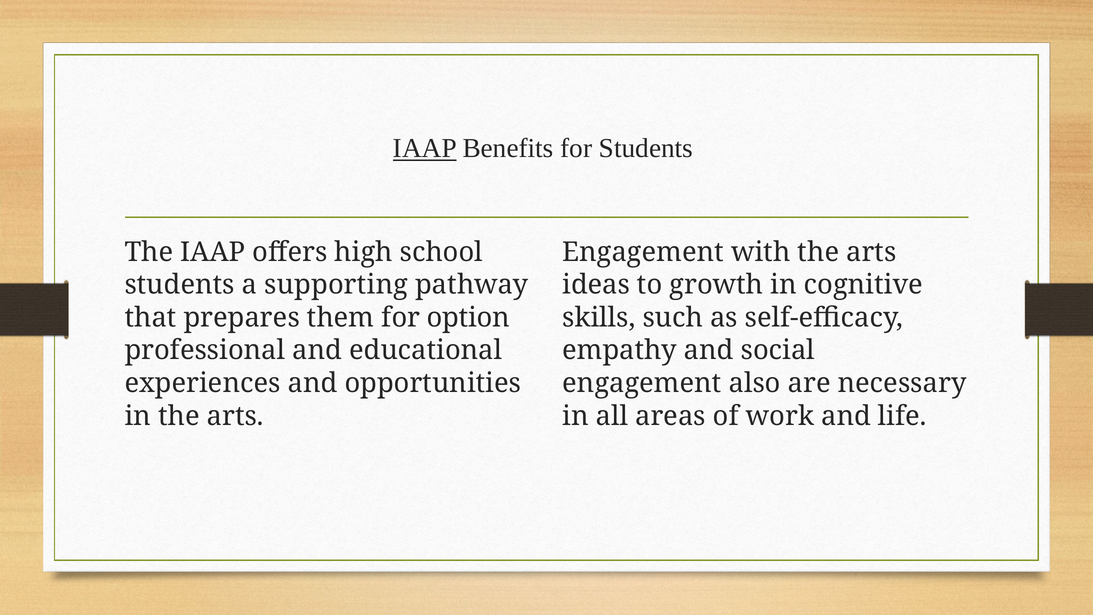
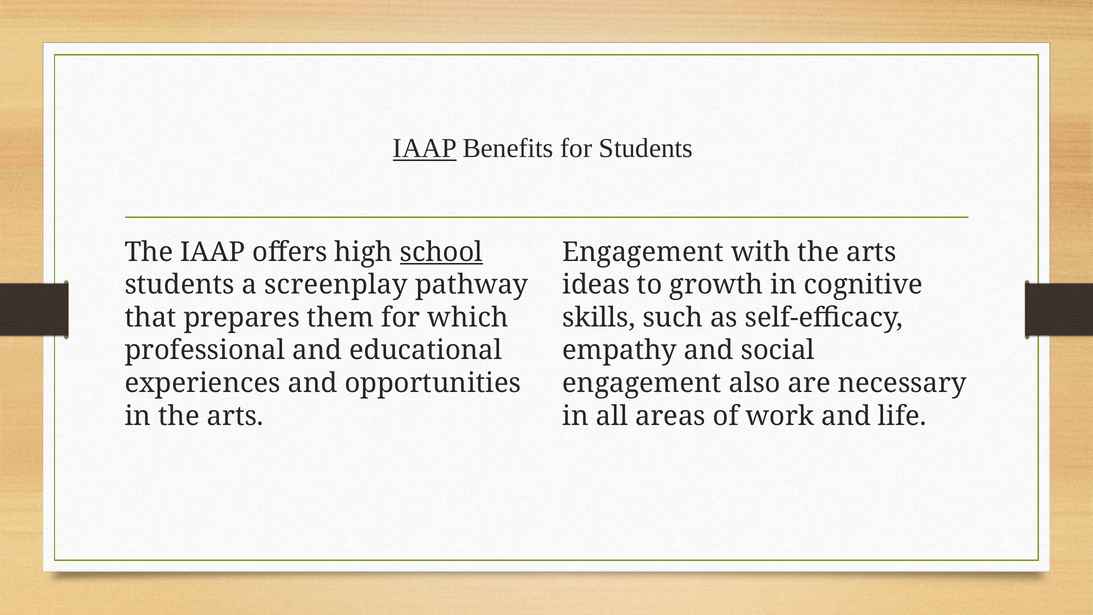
school underline: none -> present (441, 252)
supporting: supporting -> screenplay (336, 285)
option: option -> which (468, 318)
